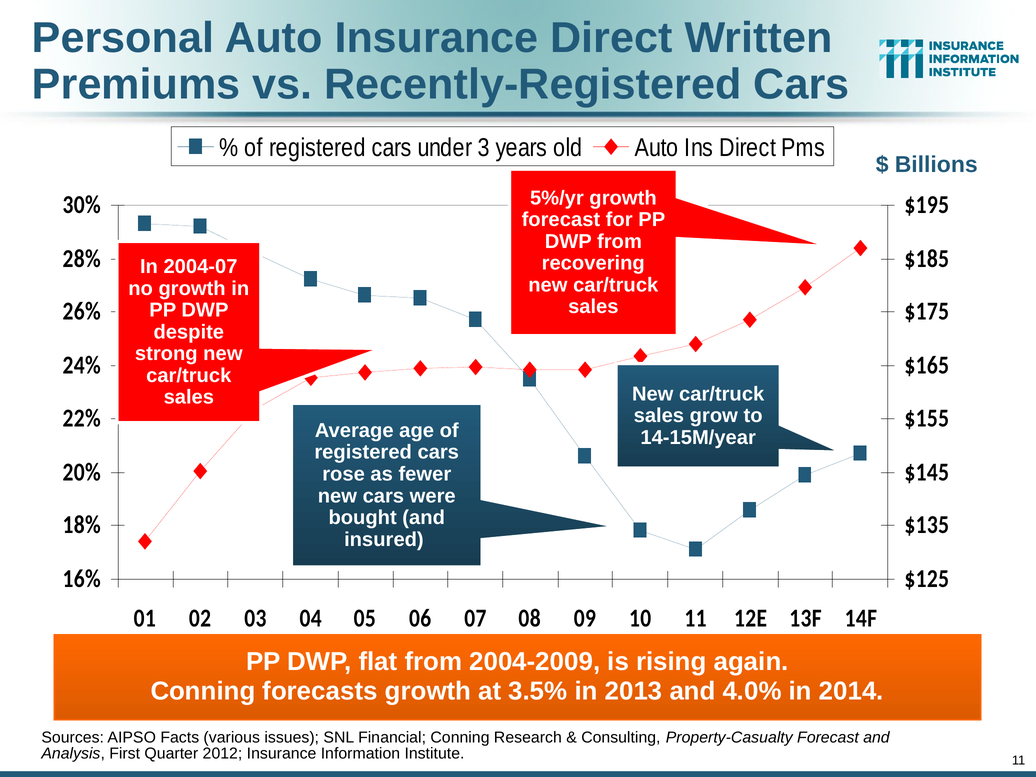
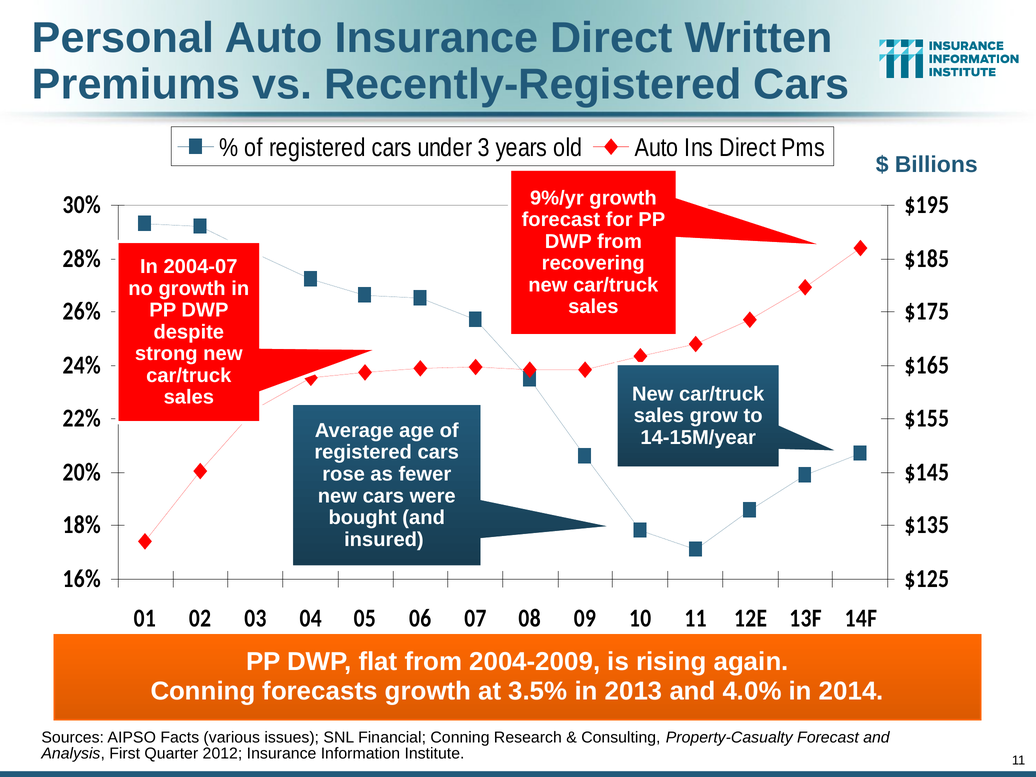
5%/yr: 5%/yr -> 9%/yr (557, 198)
